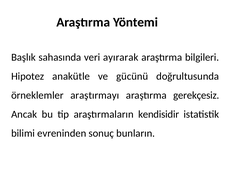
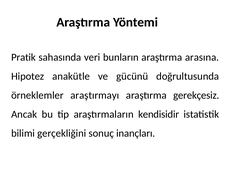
Başlık: Başlık -> Pratik (23, 57)
ayırarak: ayırarak -> bunların (121, 57)
bilgileri: bilgileri -> arasına (202, 57)
evreninden: evreninden -> gerçekliğini (62, 134)
bunların: bunların -> inançları (136, 134)
